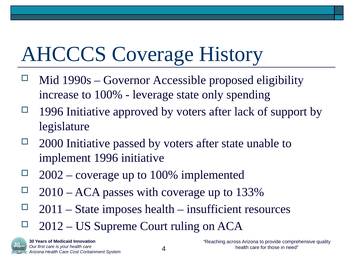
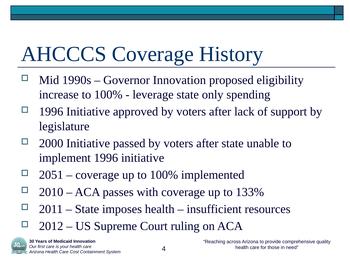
Governor Accessible: Accessible -> Innovation (179, 80)
2002: 2002 -> 2051 (51, 175)
